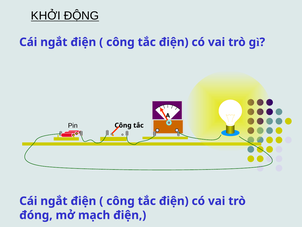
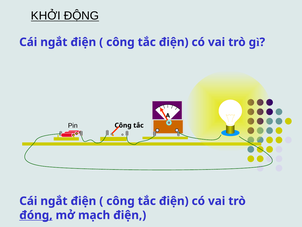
đóng underline: none -> present (36, 215)
